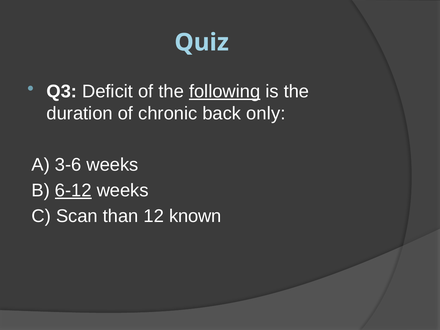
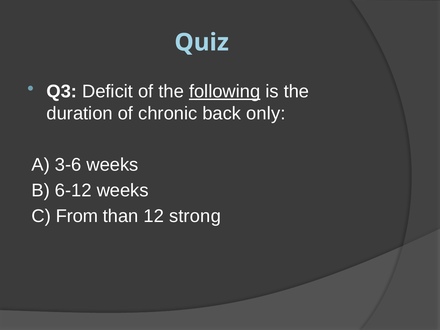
6-12 underline: present -> none (73, 190)
Scan: Scan -> From (77, 216)
known: known -> strong (195, 216)
